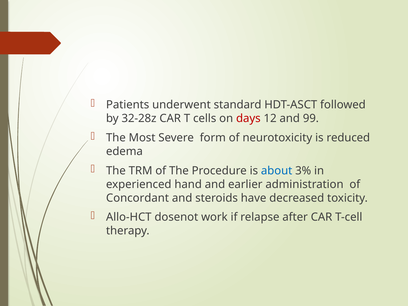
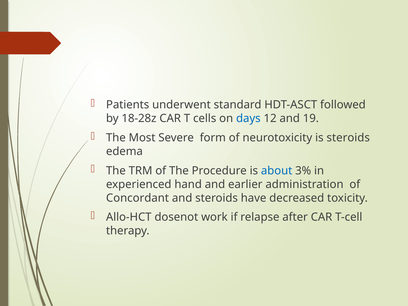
32-28z: 32-28z -> 18-28z (139, 118)
days colour: red -> blue (248, 118)
99: 99 -> 19 (311, 118)
is reduced: reduced -> steroids (348, 138)
